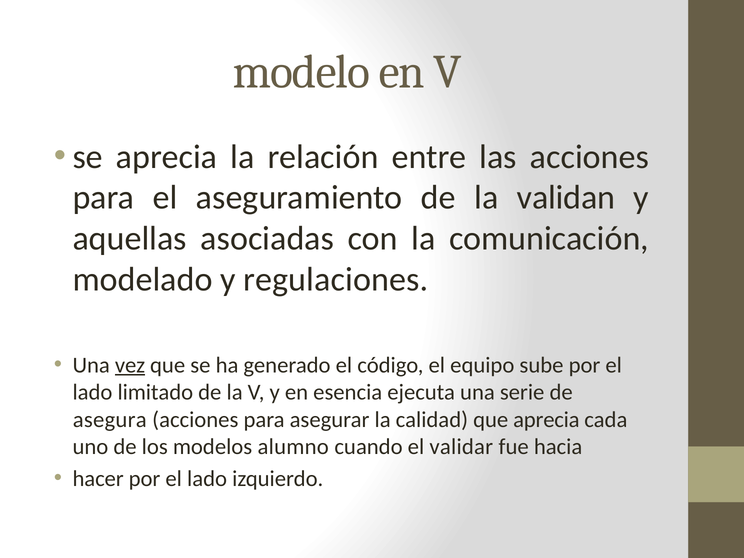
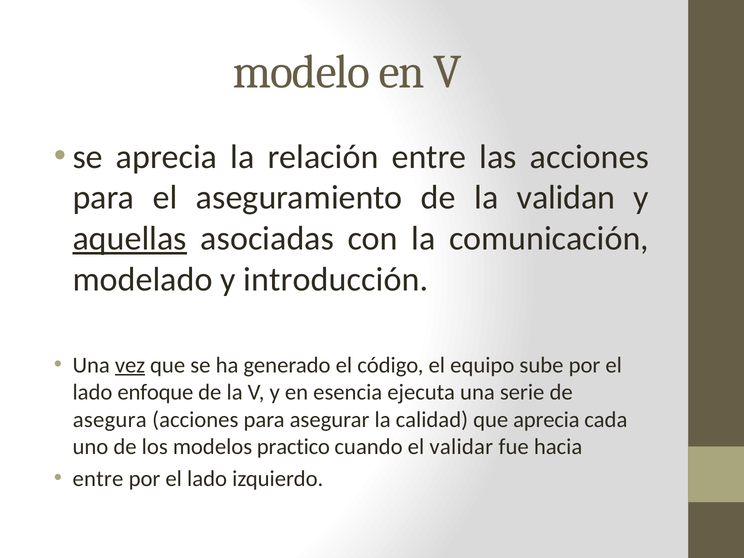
aquellas underline: none -> present (130, 239)
regulaciones: regulaciones -> introducción (336, 280)
limitado: limitado -> enfoque (155, 392)
alumno: alumno -> practico (293, 447)
hacer: hacer -> entre (98, 479)
